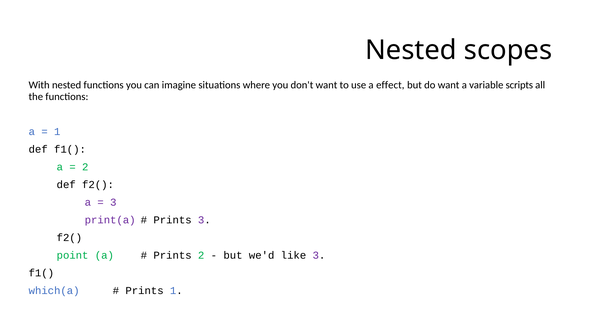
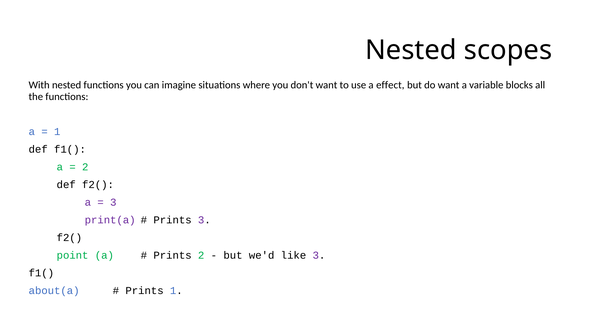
scripts: scripts -> blocks (519, 85)
which(a: which(a -> about(a (54, 291)
